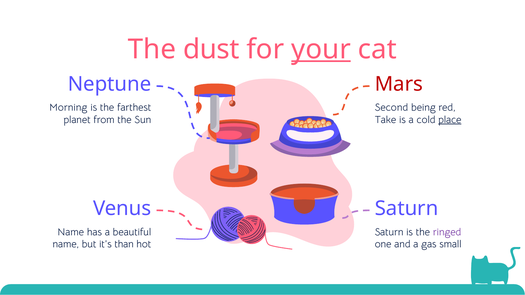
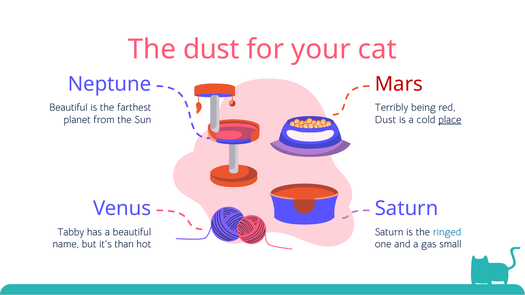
your underline: present -> none (321, 49)
Morning: Morning -> Beautiful (68, 108)
Second: Second -> Terribly (391, 108)
Take: Take -> Dust (385, 120)
Name: Name -> Tabby (71, 232)
ringed colour: purple -> blue (447, 232)
